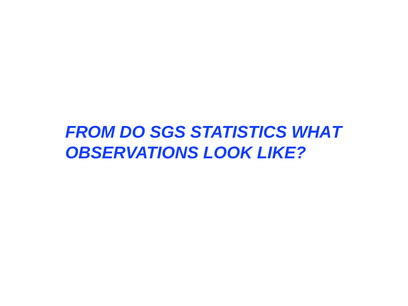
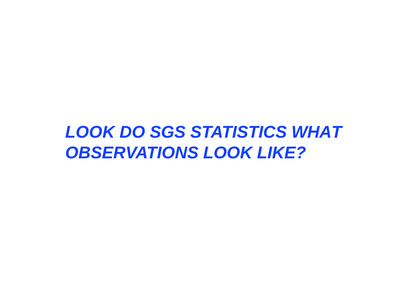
FROM: FROM -> LOOK (90, 132)
